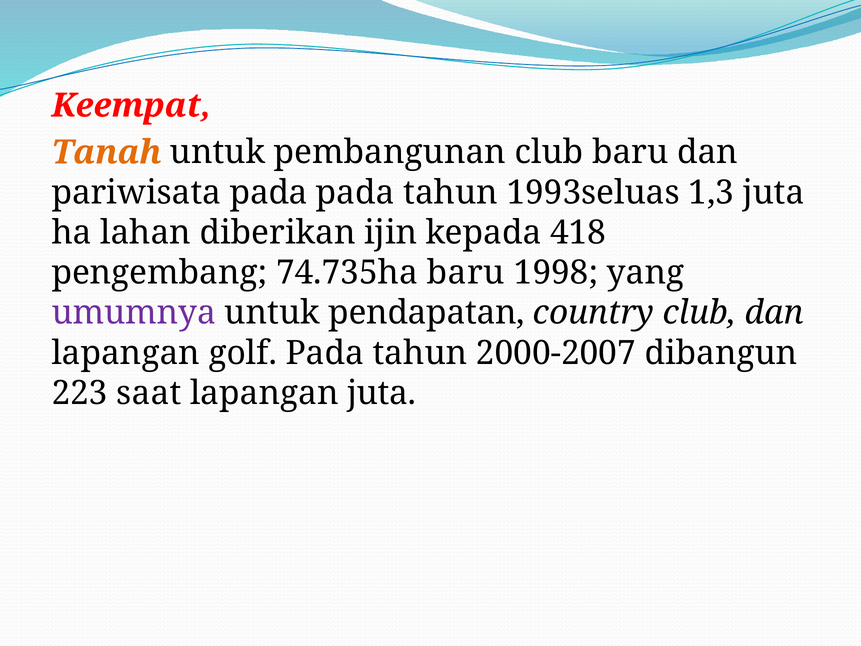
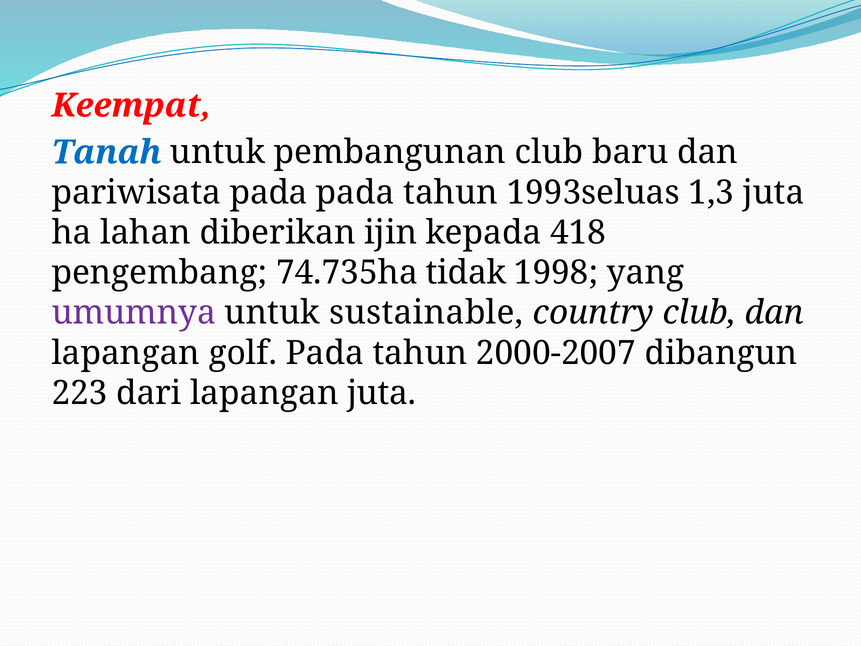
Tanah colour: orange -> blue (106, 152)
74.735ha baru: baru -> tidak (466, 273)
pendapatan: pendapatan -> sustainable (426, 313)
saat: saat -> dari (149, 393)
